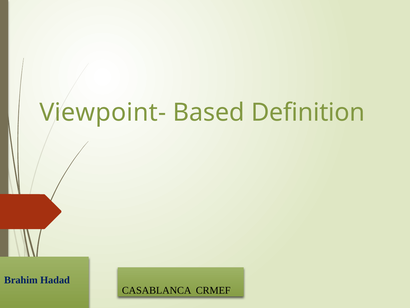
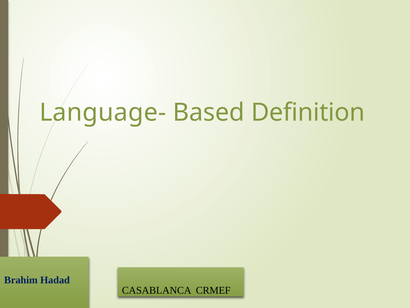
Viewpoint-: Viewpoint- -> Language- (103, 112)
